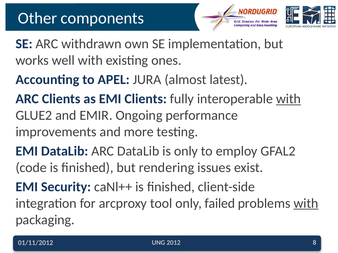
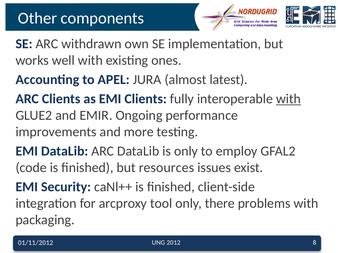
rendering: rendering -> resources (167, 168)
failed: failed -> there (220, 204)
with underline: present -> none (306, 204)
